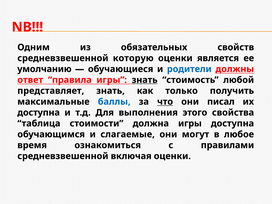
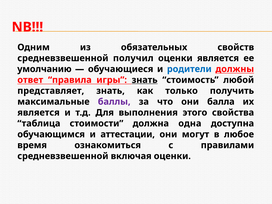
которую: которую -> получил (133, 58)
баллы colour: blue -> purple (114, 102)
что underline: present -> none (165, 102)
писал: писал -> балла (221, 102)
доступна: доступна -> является (39, 113)
должна игры: игры -> одна (190, 123)
слагаемые: слагаемые -> аттестации (128, 134)
